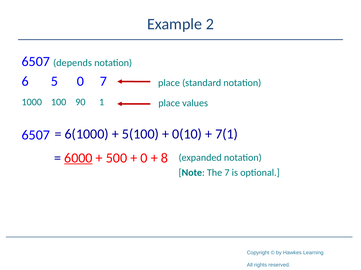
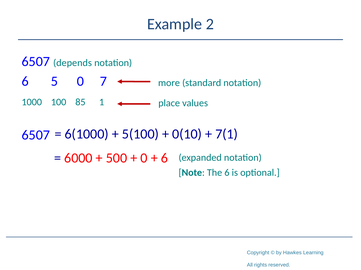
place: place -> more (169, 83)
90: 90 -> 85 (80, 102)
6000 underline: present -> none (78, 158)
8: 8 -> 6 (164, 158)
The 7: 7 -> 6 (227, 173)
